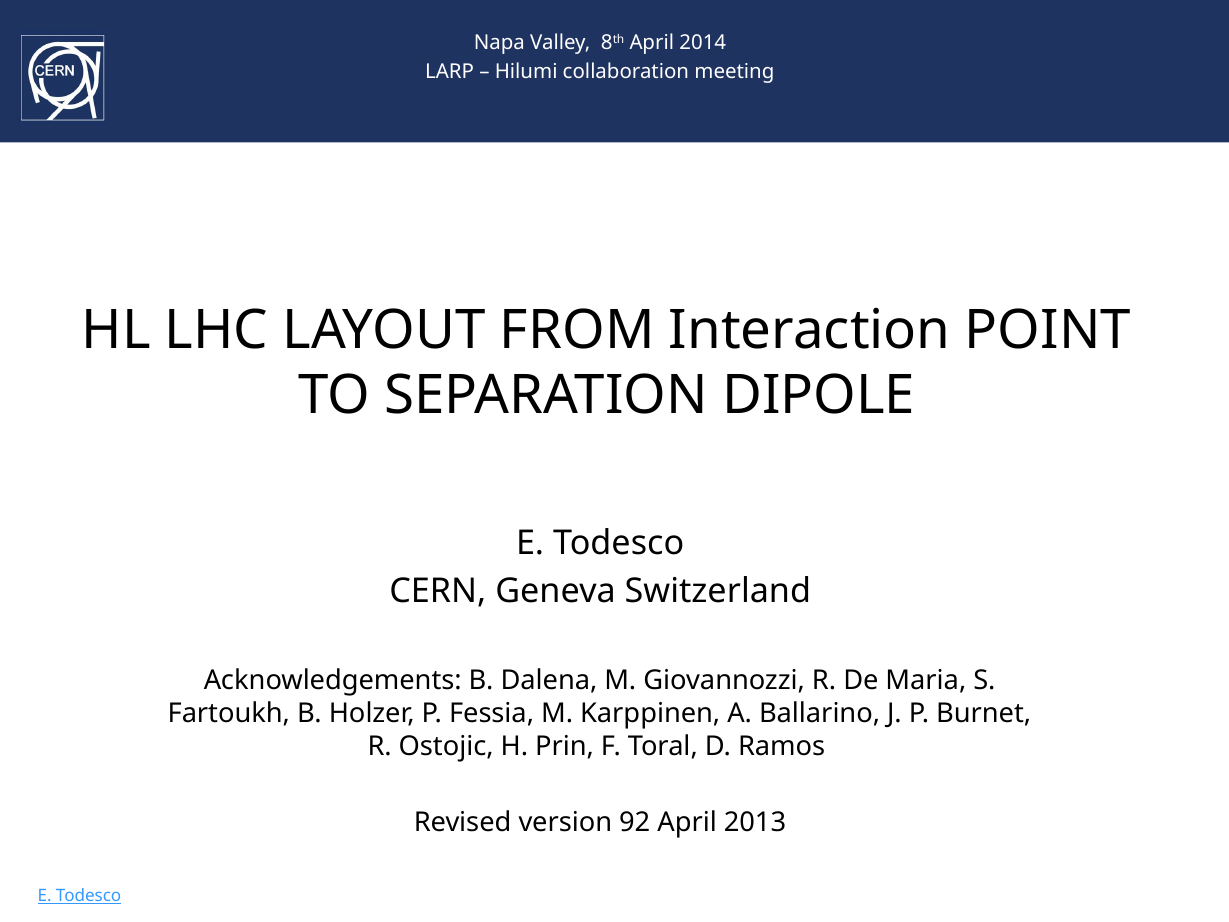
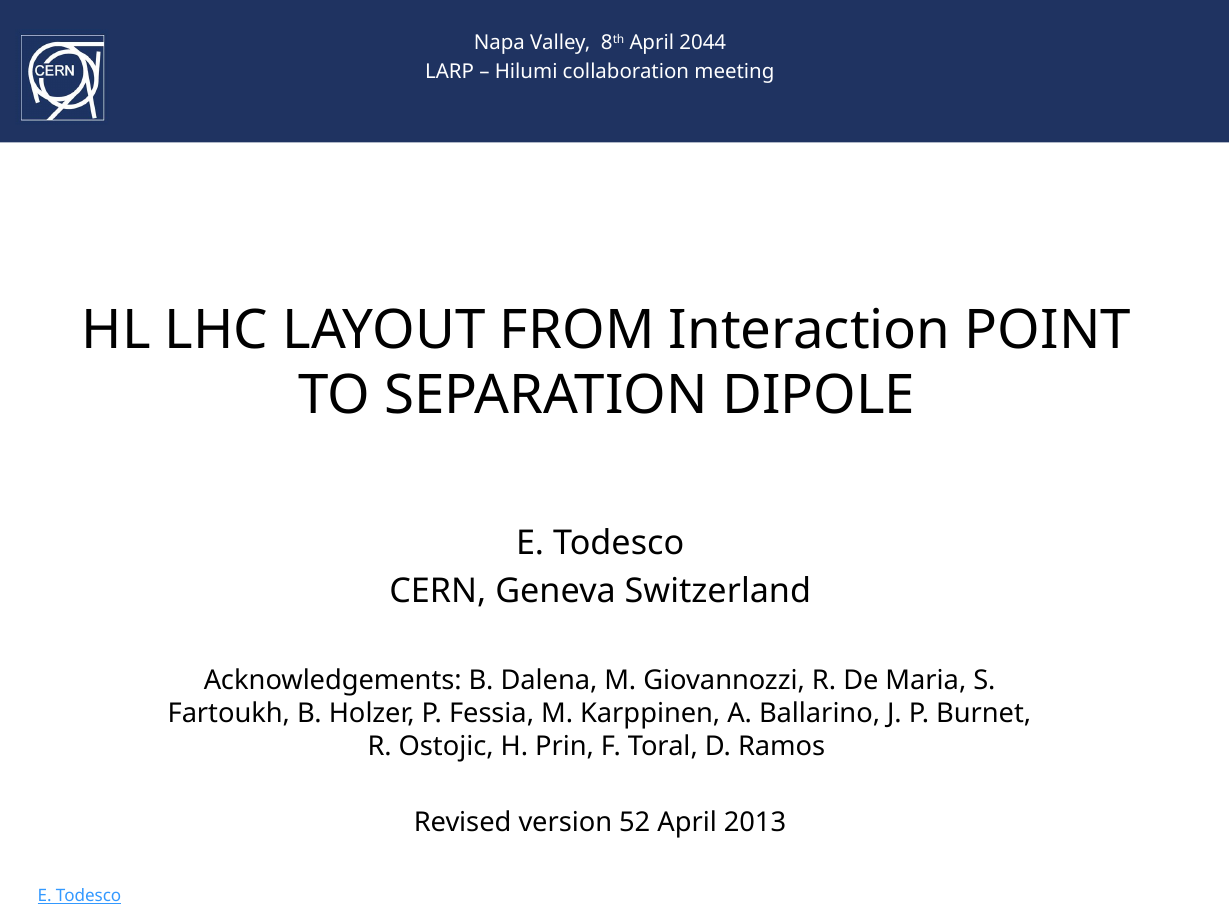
2014: 2014 -> 2044 (703, 43)
92: 92 -> 52 (635, 822)
